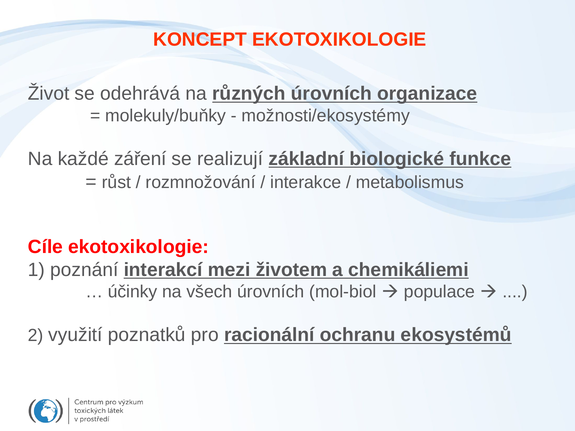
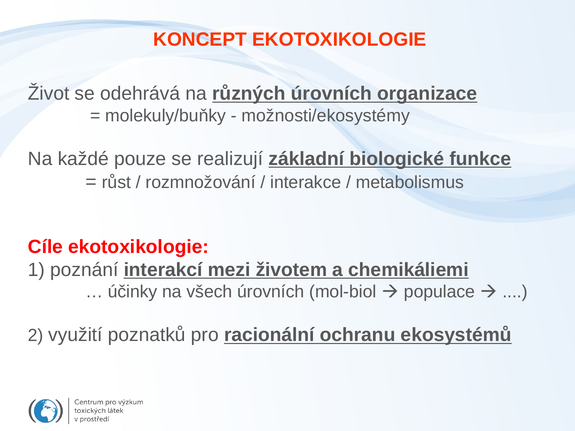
záření: záření -> pouze (140, 159)
